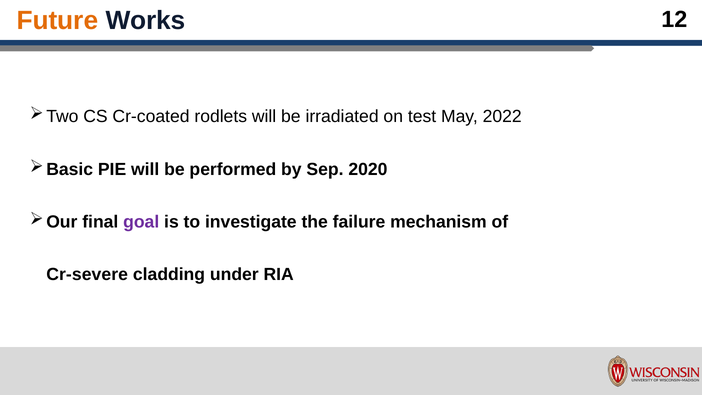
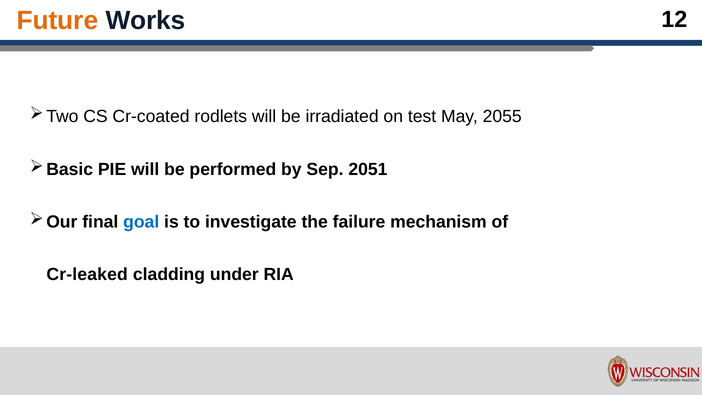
2022: 2022 -> 2055 (502, 117)
2020: 2020 -> 2051 (368, 169)
goal colour: purple -> blue (141, 222)
Cr-severe: Cr-severe -> Cr-leaked (87, 274)
